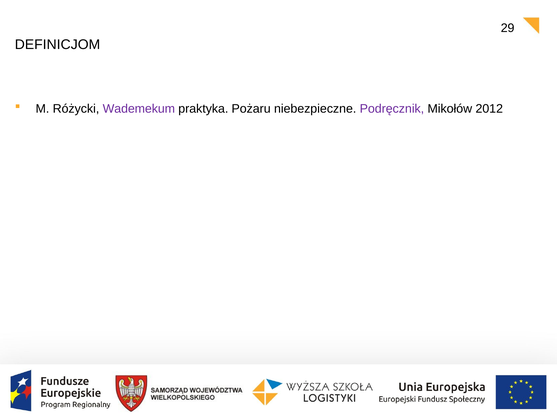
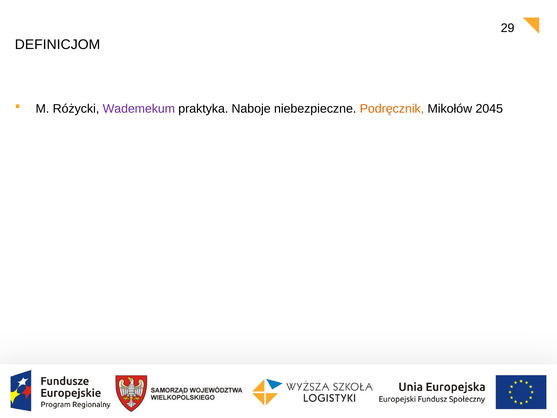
Pożaru: Pożaru -> Naboje (251, 109)
Podręcznik colour: purple -> orange (392, 109)
2012: 2012 -> 2045 (489, 109)
